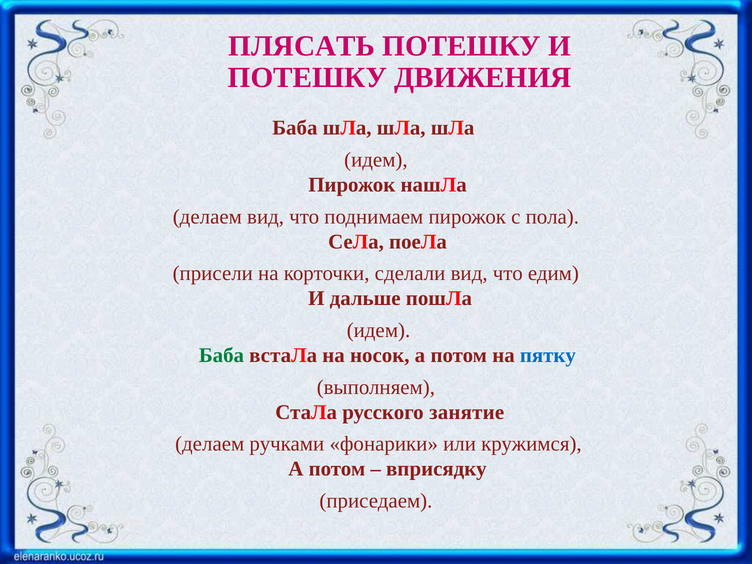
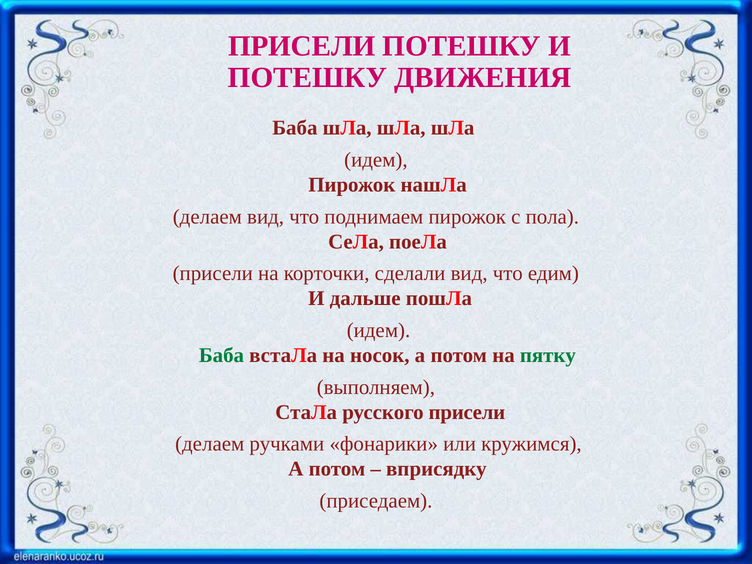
ПЛЯСАТЬ: ПЛЯСАТЬ -> ПРИСЕЛИ (302, 46)
пятку colour: blue -> green (548, 355)
русского занятие: занятие -> присели (467, 412)
